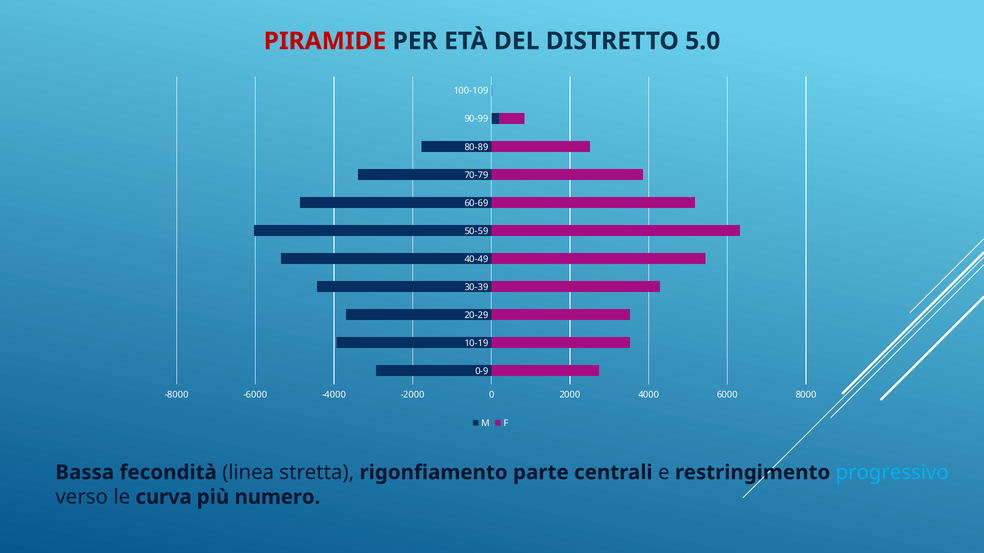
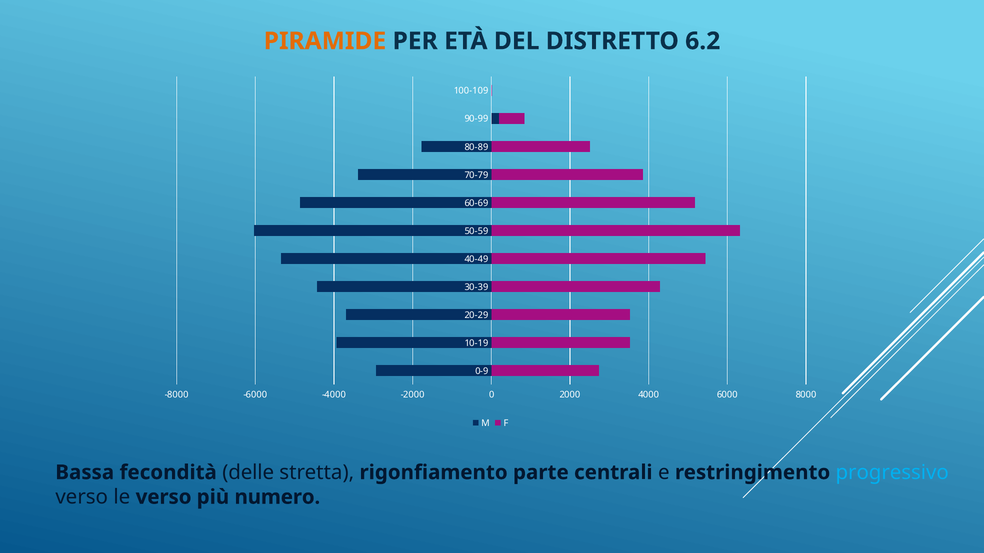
PIRAMIDE colour: red -> orange (325, 41)
5.0: 5.0 -> 6.2 (703, 41)
linea: linea -> delle (248, 473)
le curva: curva -> verso (164, 497)
